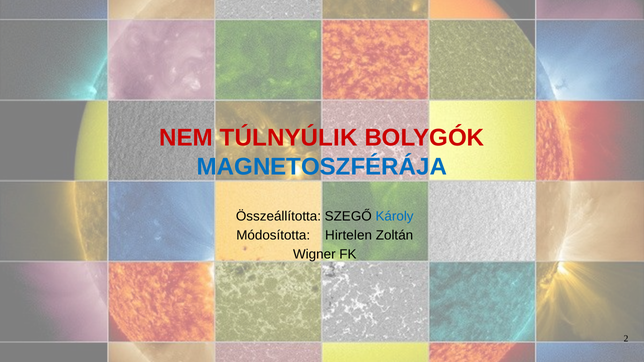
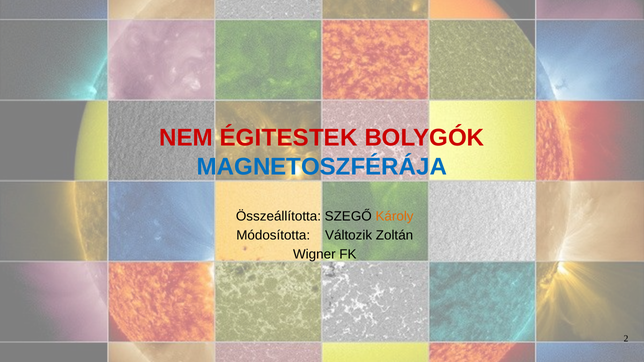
TÚLNYÚLIK: TÚLNYÚLIK -> ÉGITESTEK (289, 138)
Károly colour: blue -> orange (395, 217)
Hirtelen: Hirtelen -> Változik (349, 235)
